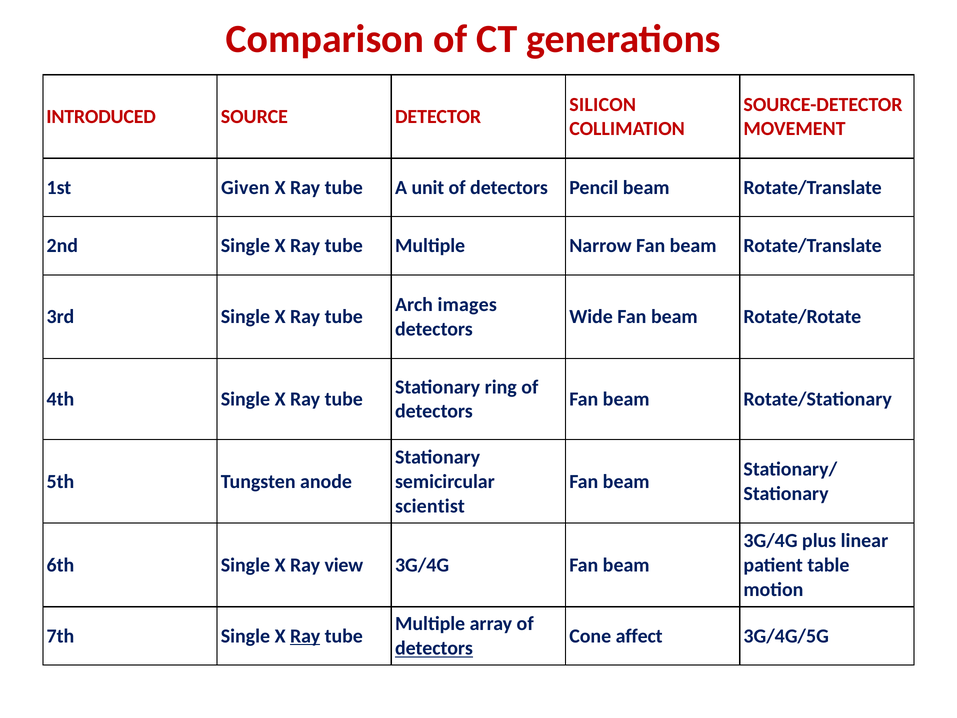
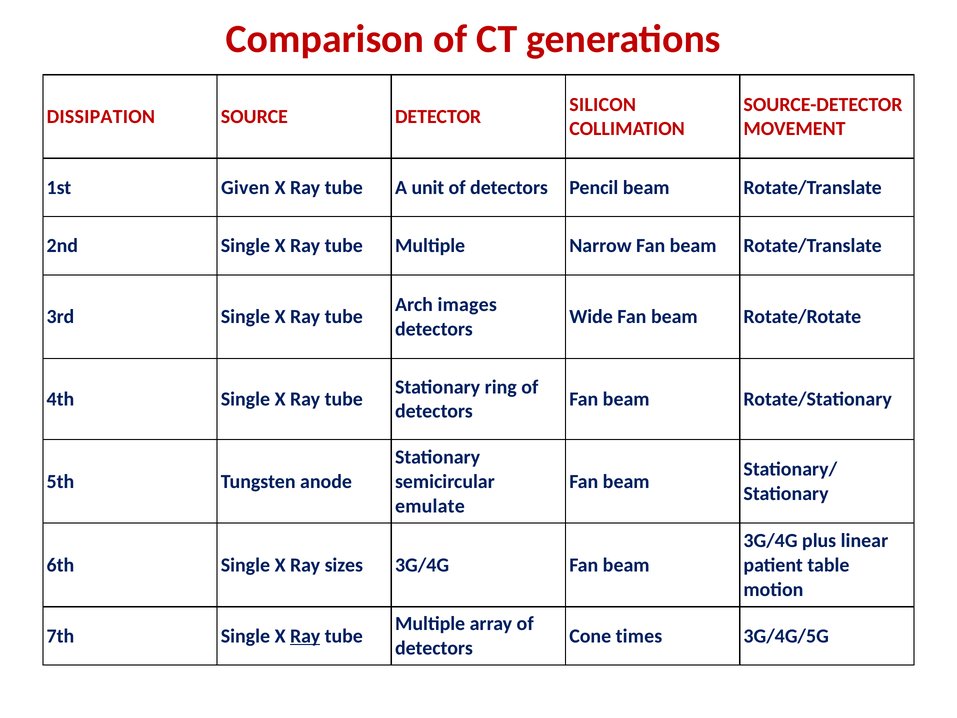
INTRODUCED: INTRODUCED -> DISSIPATION (101, 117)
scientist: scientist -> emulate (430, 506)
view: view -> sizes (344, 565)
affect: affect -> times (639, 636)
detectors underline: present -> none (434, 648)
